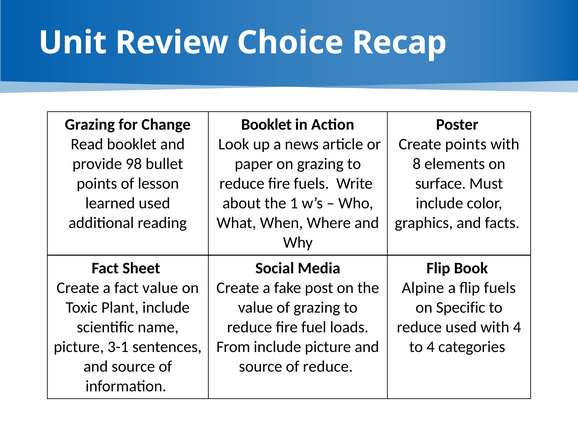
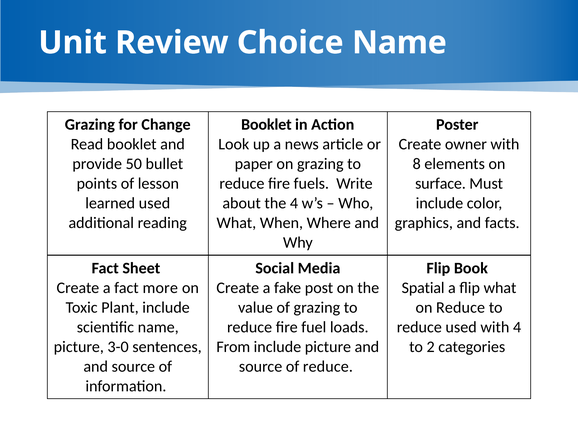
Choice Recap: Recap -> Name (399, 43)
Create points: points -> owner (466, 144)
98: 98 -> 50 (134, 164)
the 1: 1 -> 4 (294, 203)
fact value: value -> more (160, 287)
Alpine: Alpine -> Spatial (423, 287)
flip fuels: fuels -> what (500, 287)
on Specific: Specific -> Reduce (461, 307)
3-1: 3-1 -> 3-0 (118, 346)
to 4: 4 -> 2 (431, 346)
